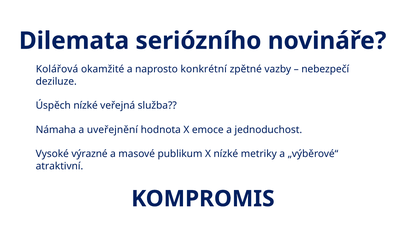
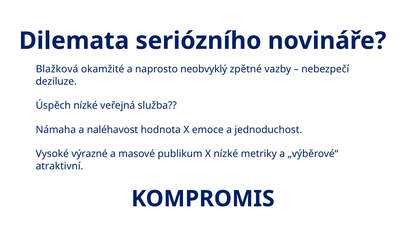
Kolářová: Kolářová -> Blažková (57, 69)
konkrétní: konkrétní -> neobvyklý (204, 69)
uveřejnění: uveřejnění -> naléhavost (112, 130)
